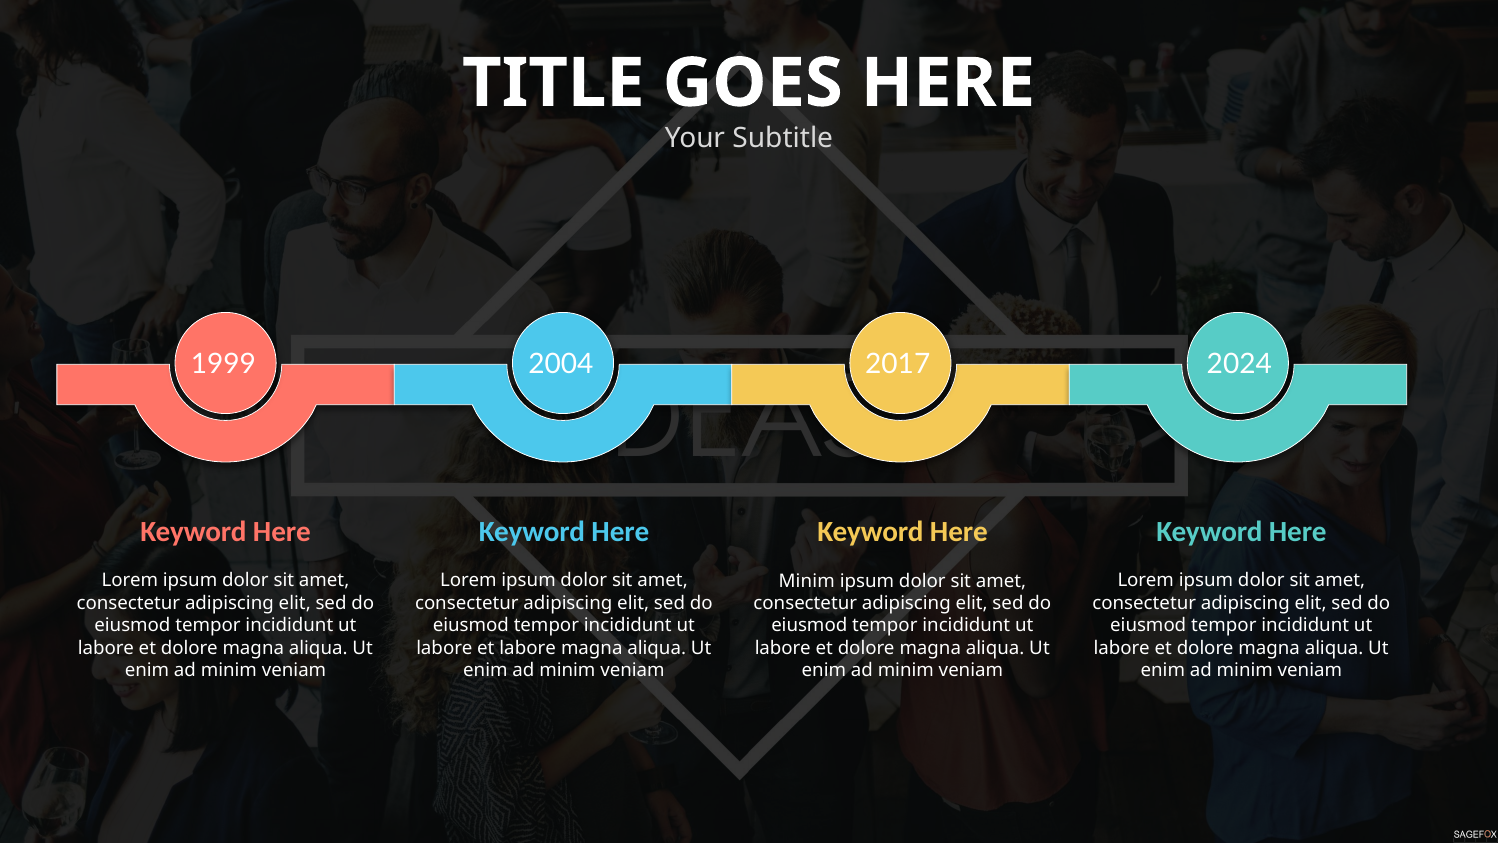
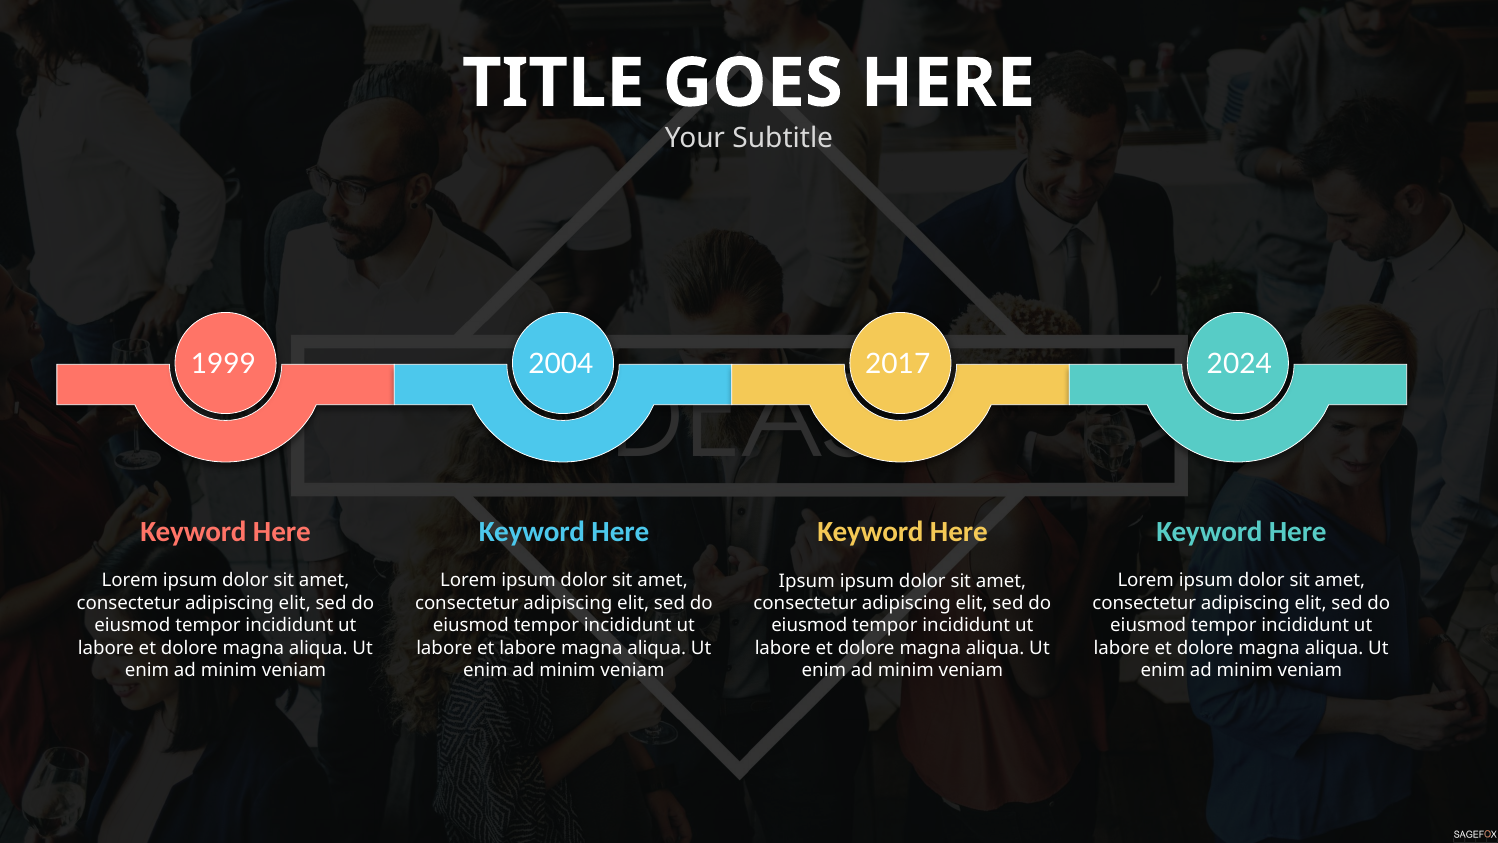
Minim: Minim -> Ipsum (807, 581)
